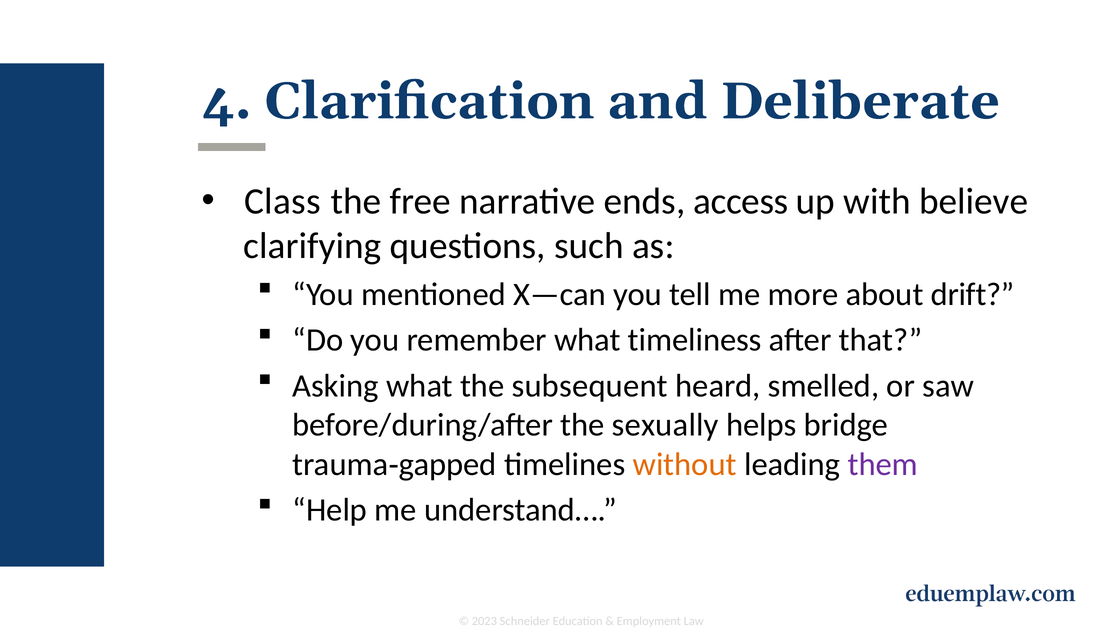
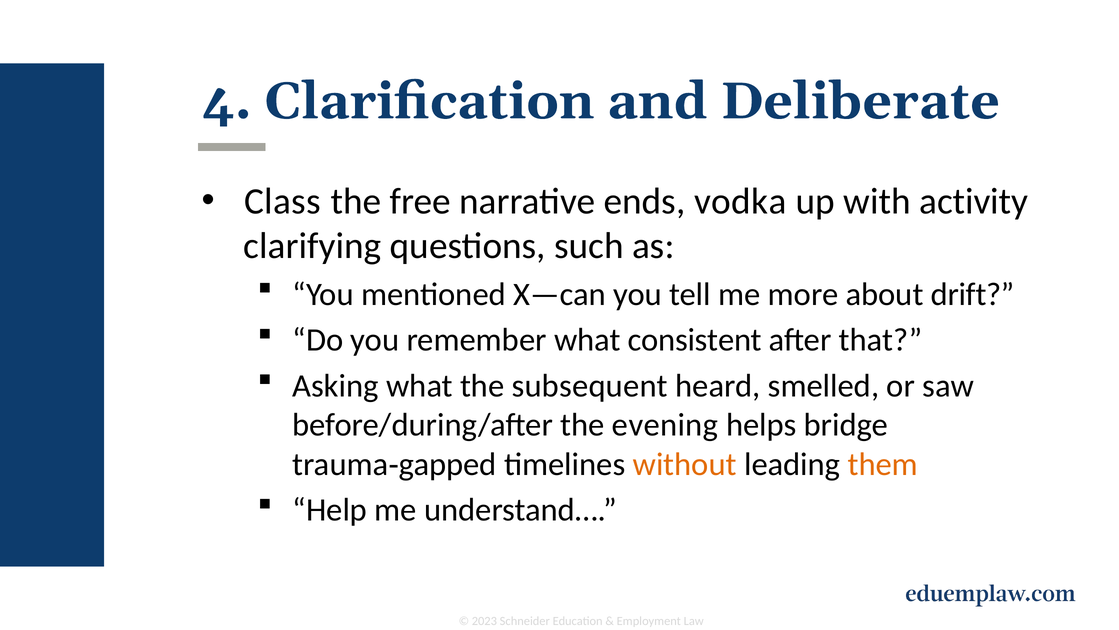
access: access -> vodka (740, 201)
believe: believe -> activity (974, 201)
timeliness: timeliness -> consistent (695, 340)
sexually: sexually -> evening (665, 425)
them colour: purple -> orange (883, 464)
